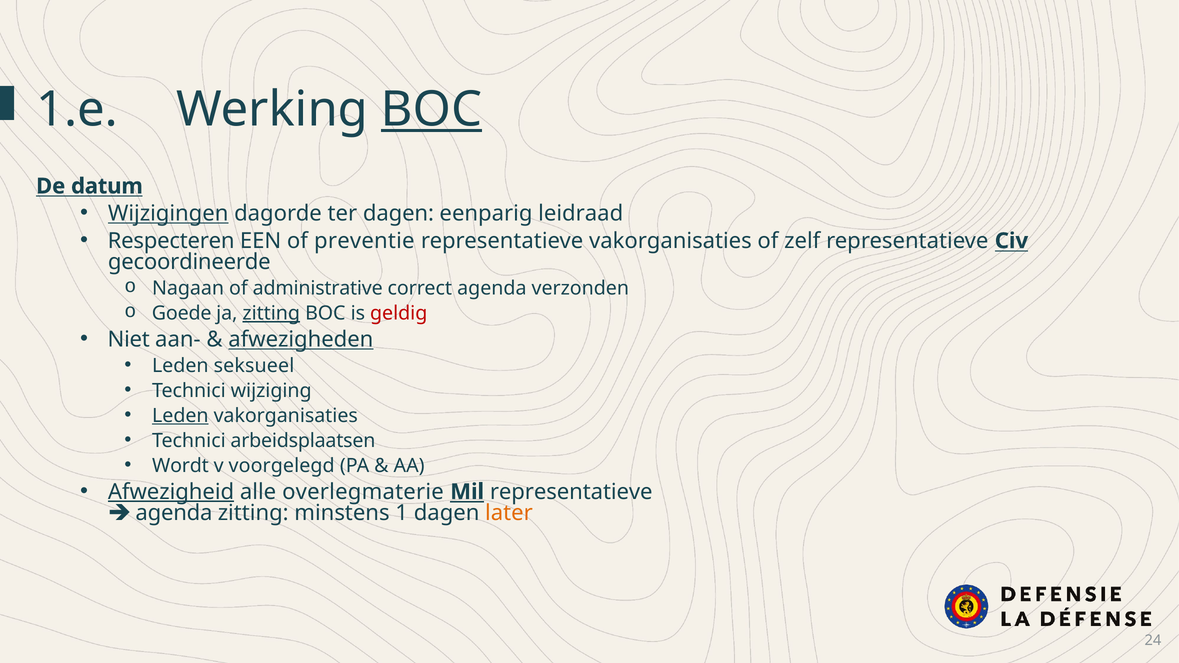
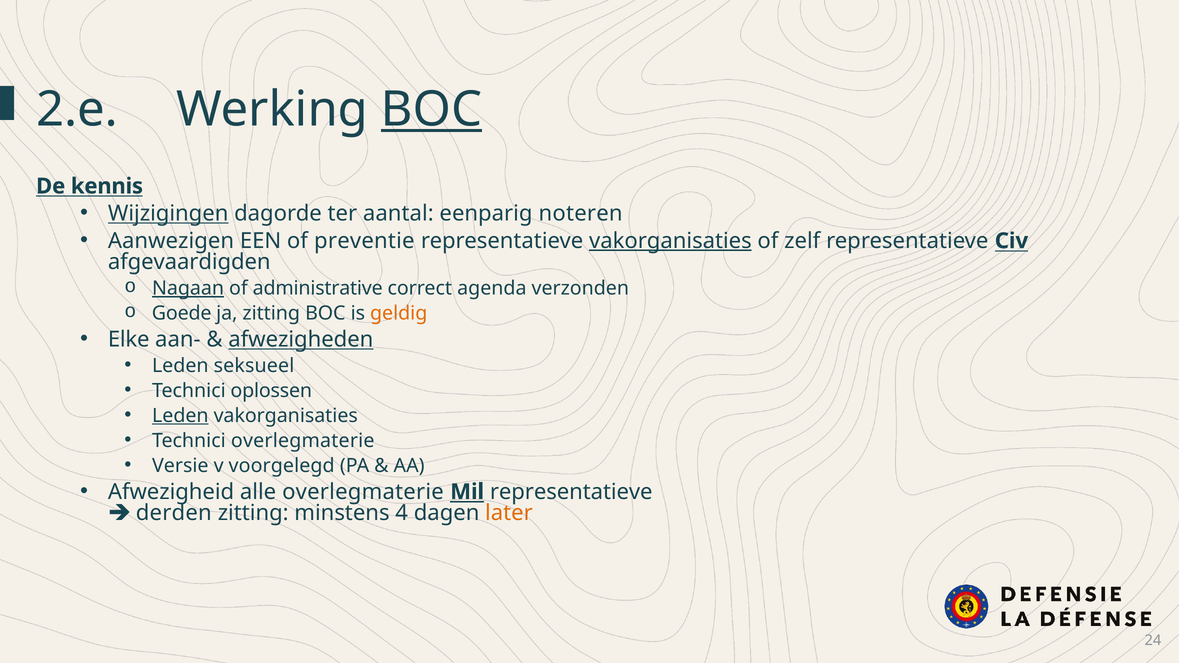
1.e: 1.e -> 2.e (77, 109)
datum: datum -> kennis (107, 186)
ter dagen: dagen -> aantal (398, 214)
leidraad: leidraad -> noteren (581, 214)
Respecteren: Respecteren -> Aanwezigen (171, 241)
vakorganisaties underline: none -> present (670, 241)
gecoordineerde: gecoordineerde -> afgevaardigden (189, 262)
Nagaan underline: none -> present (188, 288)
zitting underline: present -> none (271, 313)
geldig colour: red -> orange (399, 313)
Niet: Niet -> Elke (129, 340)
wijziging: wijziging -> oplossen (271, 391)
Technici arbeidsplaatsen: arbeidsplaatsen -> overlegmaterie (303, 441)
Wordt: Wordt -> Versie (180, 466)
Afwezigheid underline: present -> none (171, 492)
agenda: agenda -> derden (174, 513)
1: 1 -> 4 (402, 513)
